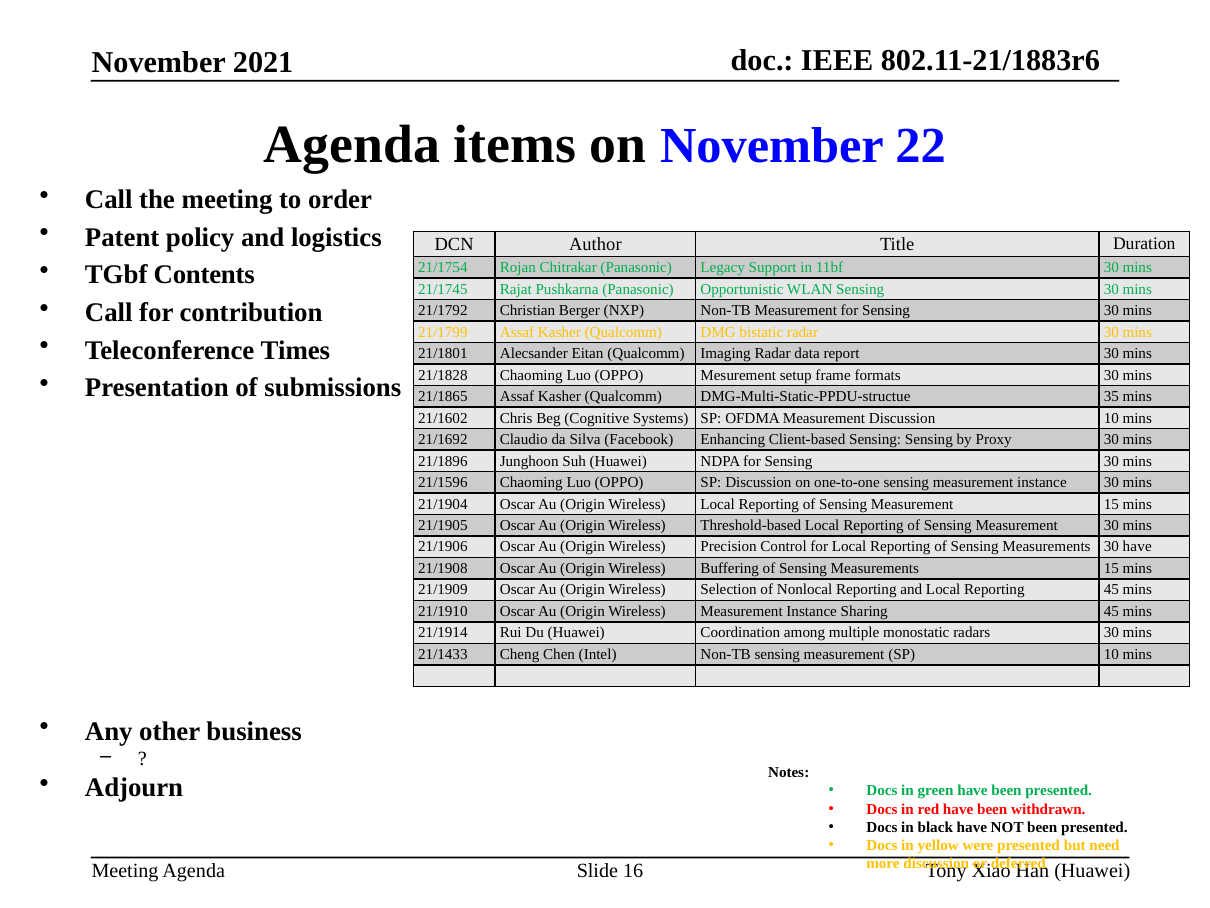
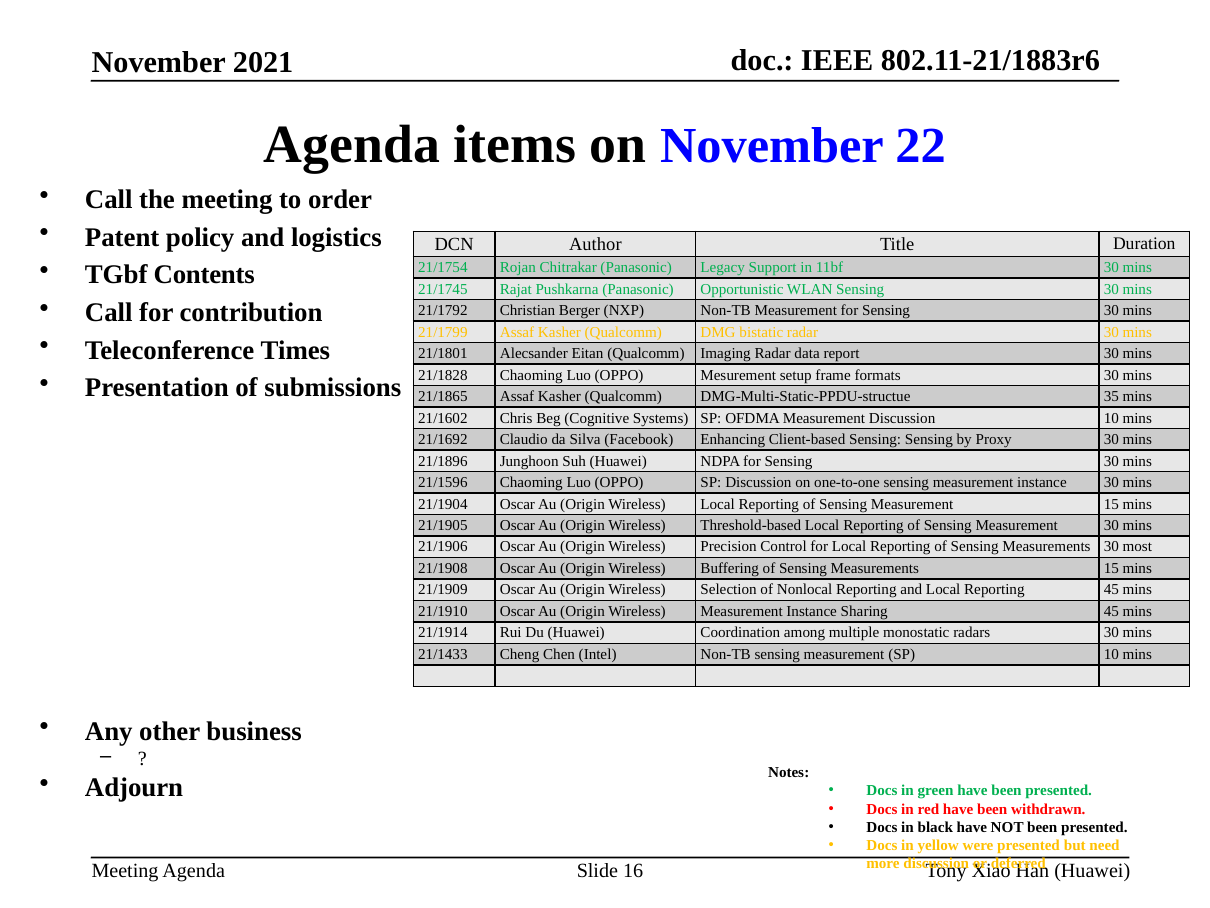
30 have: have -> most (1137, 547)
